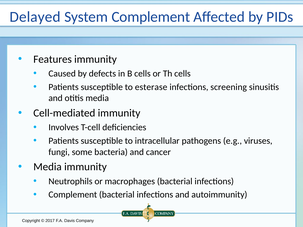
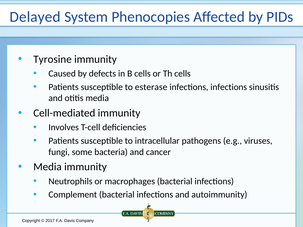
System Complement: Complement -> Phenocopies (151, 17)
Features: Features -> Tyrosine (53, 59)
infections screening: screening -> infections (229, 87)
